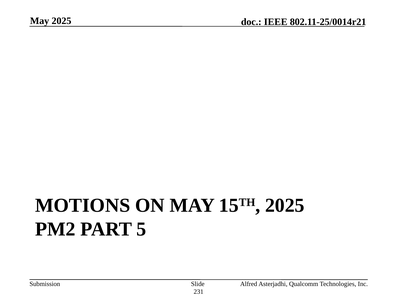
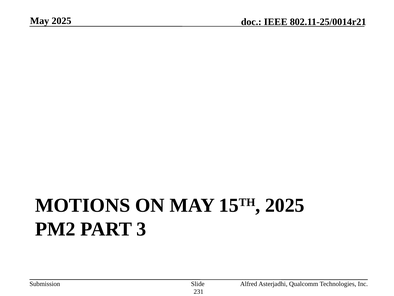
5: 5 -> 3 (141, 229)
